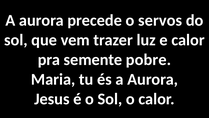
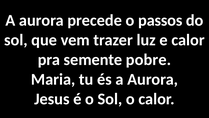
servos: servos -> passos (160, 20)
